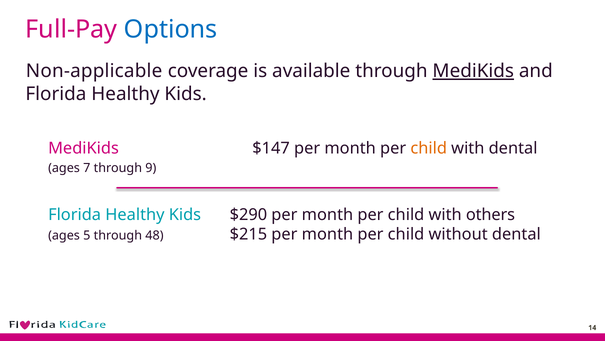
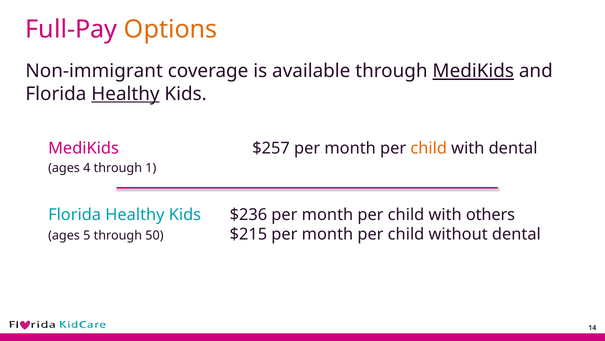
Options colour: blue -> orange (171, 29)
Non-applicable: Non-applicable -> Non-immigrant (94, 71)
Healthy underline: none -> present (125, 94)
$147: $147 -> $257 (271, 148)
7: 7 -> 4 (87, 168)
9: 9 -> 1 (151, 168)
$290: $290 -> $236 (248, 214)
48: 48 -> 50 (154, 235)
